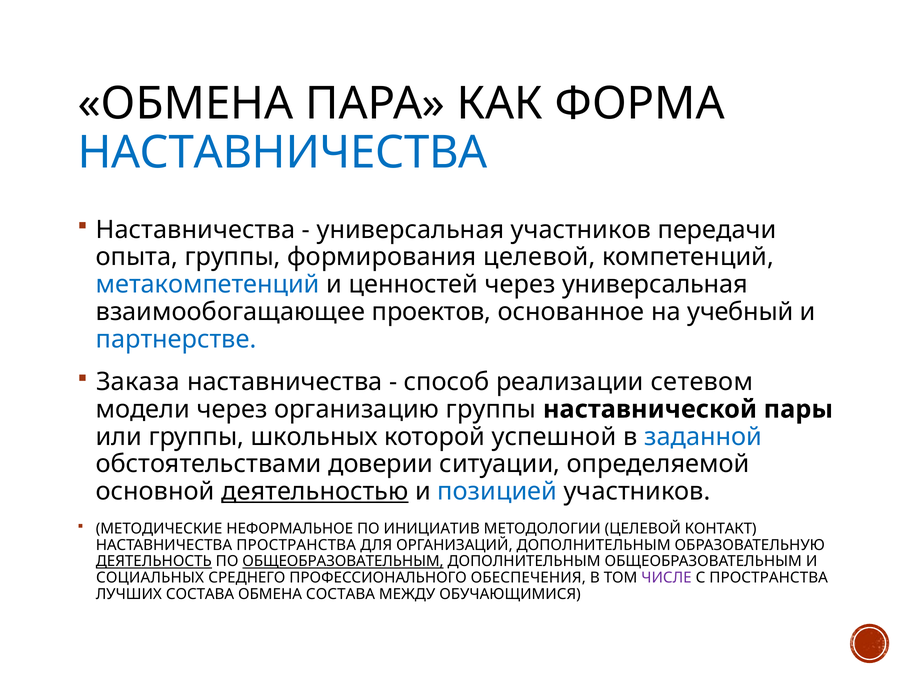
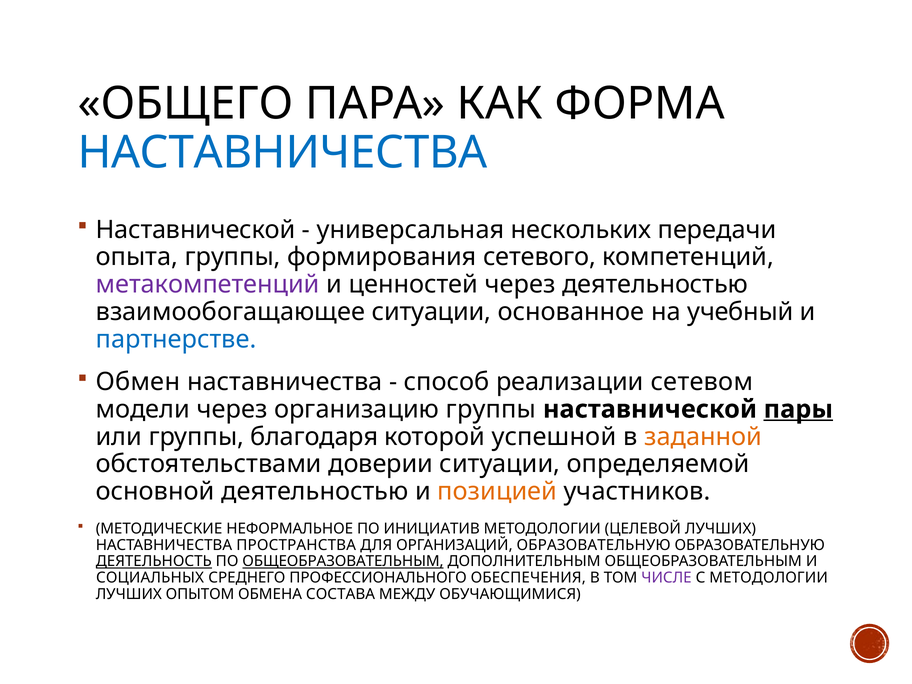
ОБМЕНА: ОБМЕНА -> ОБЩЕГО (186, 104)
Наставничества: Наставничества -> Наставнической (196, 230)
универсальная участников: участников -> нескольких (581, 230)
формирования целевой: целевой -> сетевого (540, 257)
метакомпетенций colour: blue -> purple (208, 285)
через универсальная: универсальная -> деятельностью (655, 285)
взаимообогащающее проектов: проектов -> ситуации (432, 312)
Заказа: Заказа -> Обмен (138, 382)
пары underline: none -> present (798, 409)
школьных: школьных -> благодаря (314, 437)
заданной colour: blue -> orange (703, 437)
деятельностью underline: present -> none (315, 491)
позицией colour: blue -> orange (497, 491)
ЦЕЛЕВОЙ КОНТАКТ: КОНТАКТ -> ЛУЧШИХ (720, 529)
ОРГАНИЗАЦИЙ ДОПОЛНИТЕЛЬНЫМ: ДОПОЛНИТЕЛЬНЫМ -> ОБРАЗОВАТЕЛЬНУЮ (594, 545)
С ПРОСТРАНСТВА: ПРОСТРАНСТВА -> МЕТОДОЛОГИИ (769, 578)
ЛУЧШИХ СОСТАВА: СОСТАВА -> ОПЫТОМ (200, 594)
